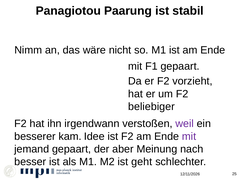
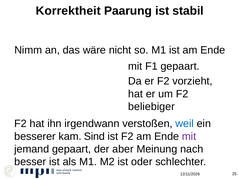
Panagiotou: Panagiotou -> Korrektheit (68, 11)
weil colour: purple -> blue (185, 124)
Idee: Idee -> Sind (94, 137)
geht: geht -> oder (142, 162)
